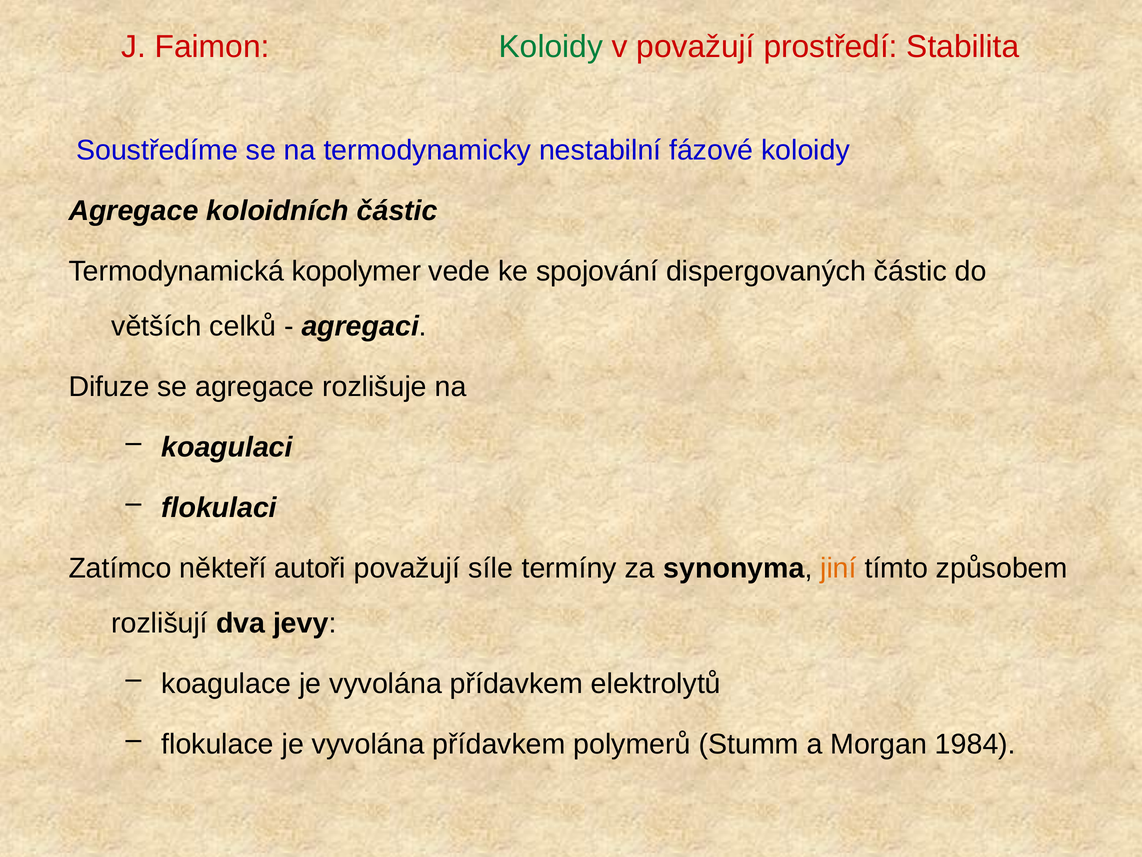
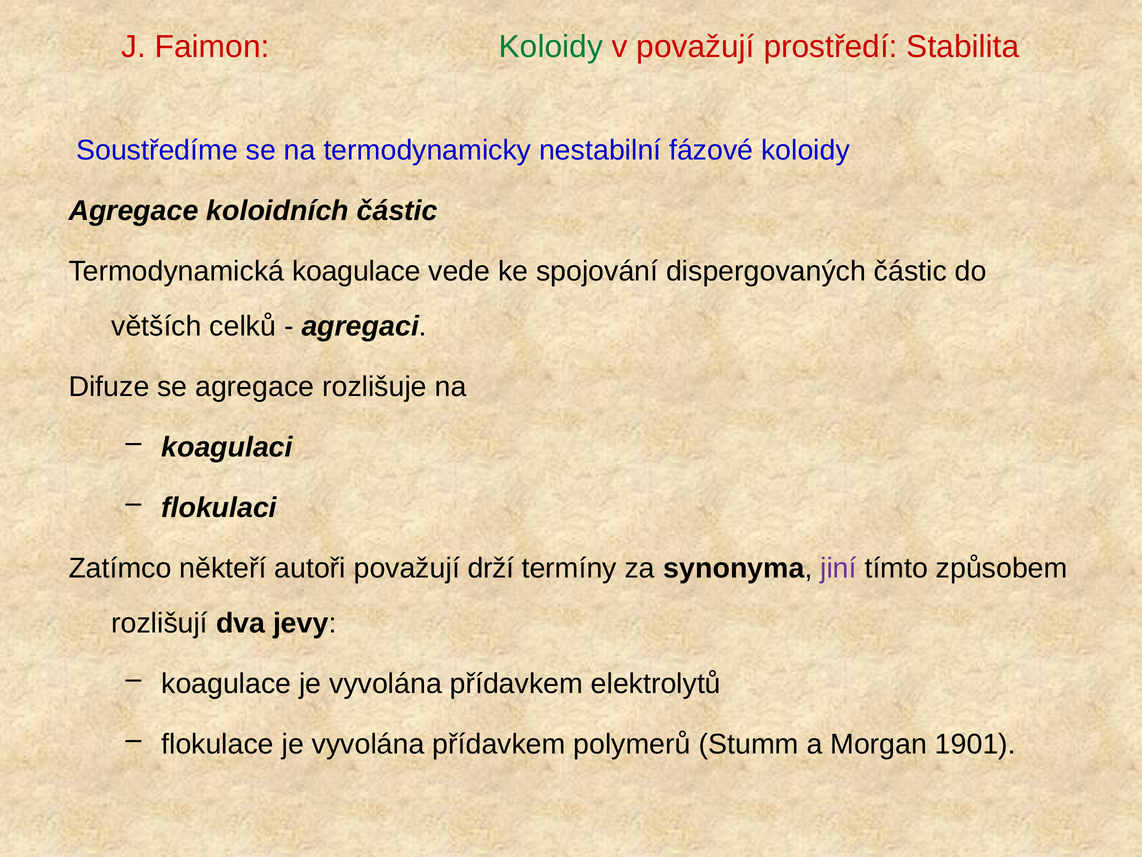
Termodynamická kopolymer: kopolymer -> koagulace (356, 271)
síle: síle -> drží (491, 568)
jiní colour: orange -> purple (839, 568)
1984: 1984 -> 1901 (975, 744)
